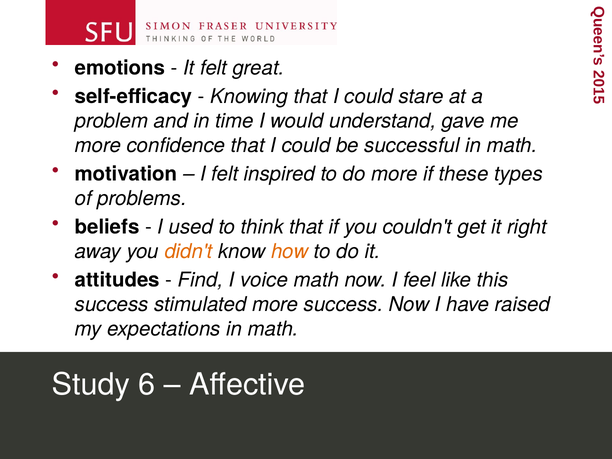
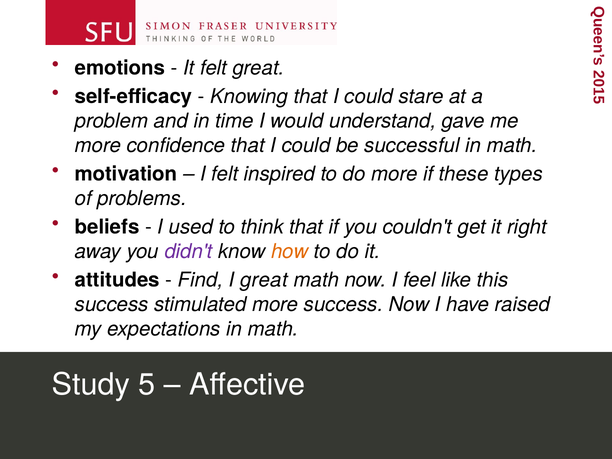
didn't colour: orange -> purple (189, 251)
I voice: voice -> great (264, 280)
Study 6: 6 -> 5 (147, 385)
